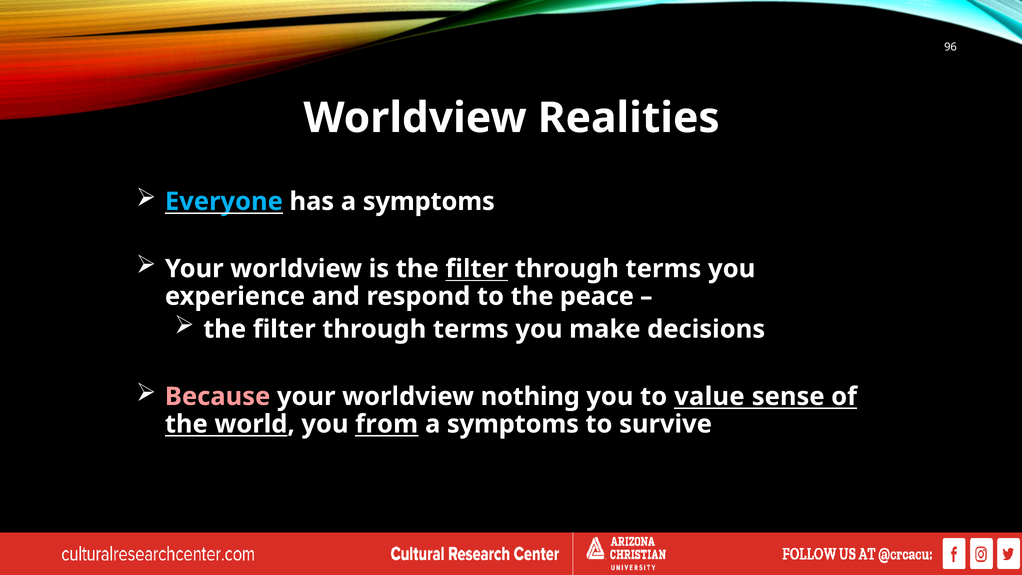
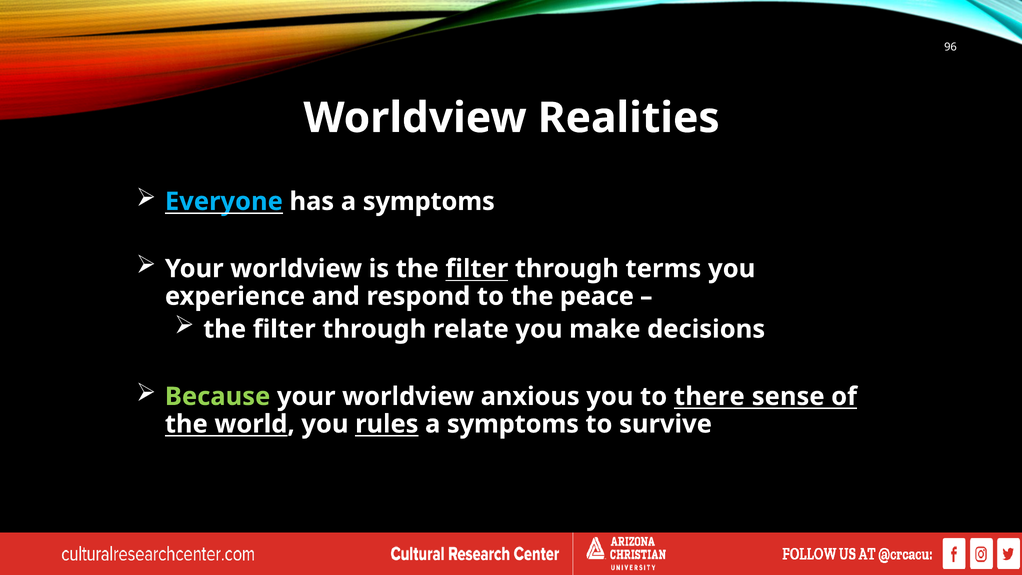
terms: terms -> relate (471, 329)
Because colour: pink -> light green (218, 396)
nothing: nothing -> anxious (530, 396)
value: value -> there (709, 396)
from: from -> rules (387, 424)
